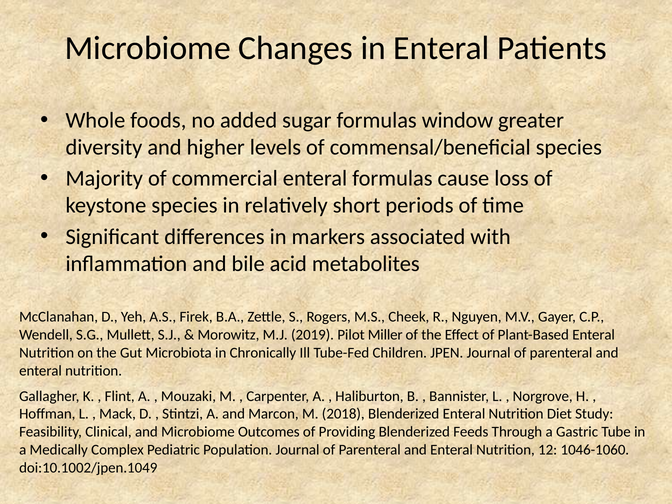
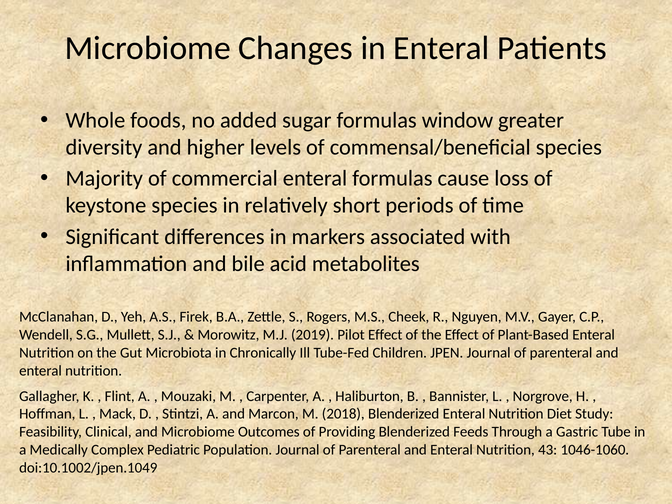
Pilot Miller: Miller -> Effect (385, 335)
12: 12 -> 43 (548, 450)
